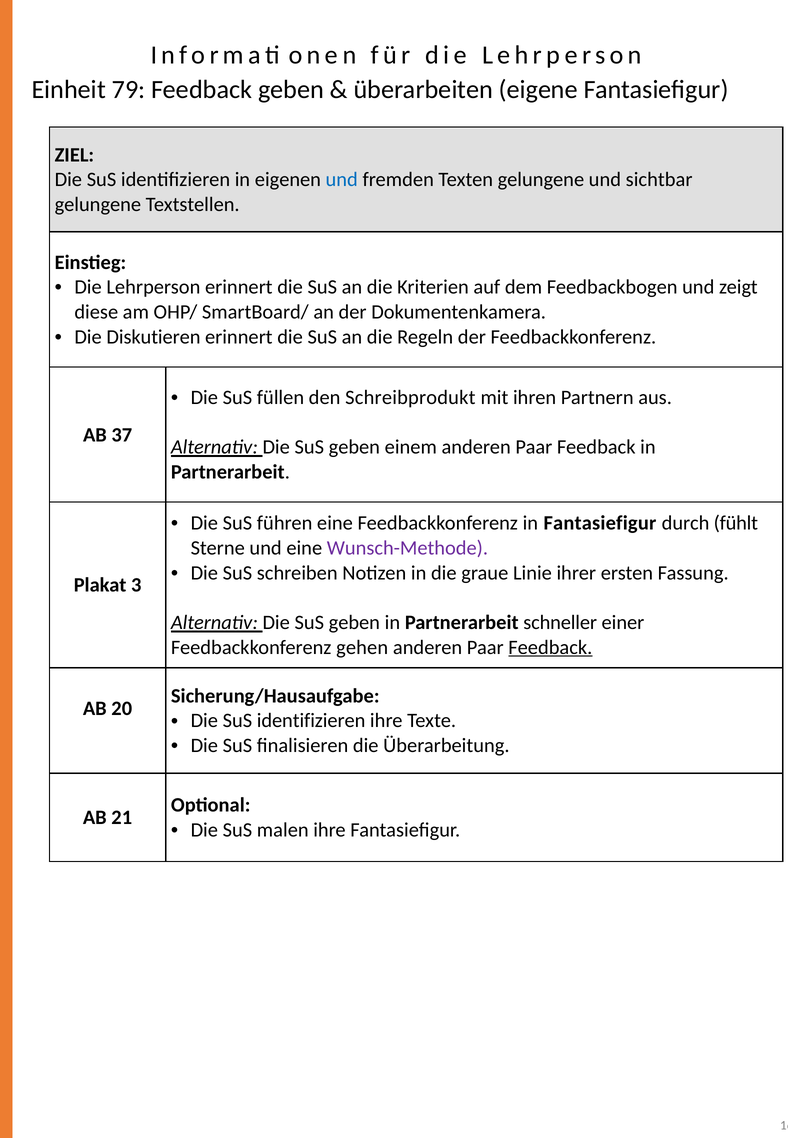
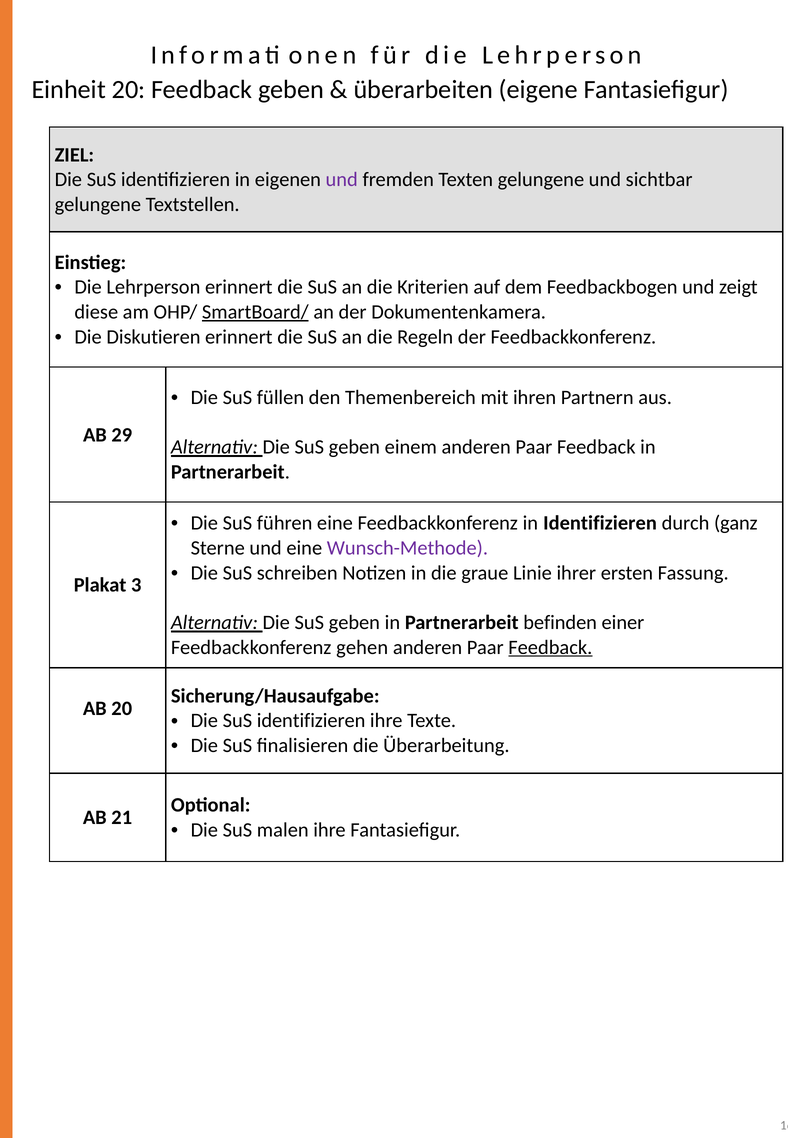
Einheit 79: 79 -> 20 (129, 89)
und colour: blue -> purple (342, 180)
SmartBoard/ underline: none -> present (255, 312)
Schreibprodukt: Schreibprodukt -> Themenbereich (410, 398)
37: 37 -> 29 (122, 435)
in Fantasiefigur: Fantasiefigur -> Identifizieren (600, 523)
fühlt: fühlt -> ganz (736, 523)
schneller: schneller -> befinden (560, 623)
